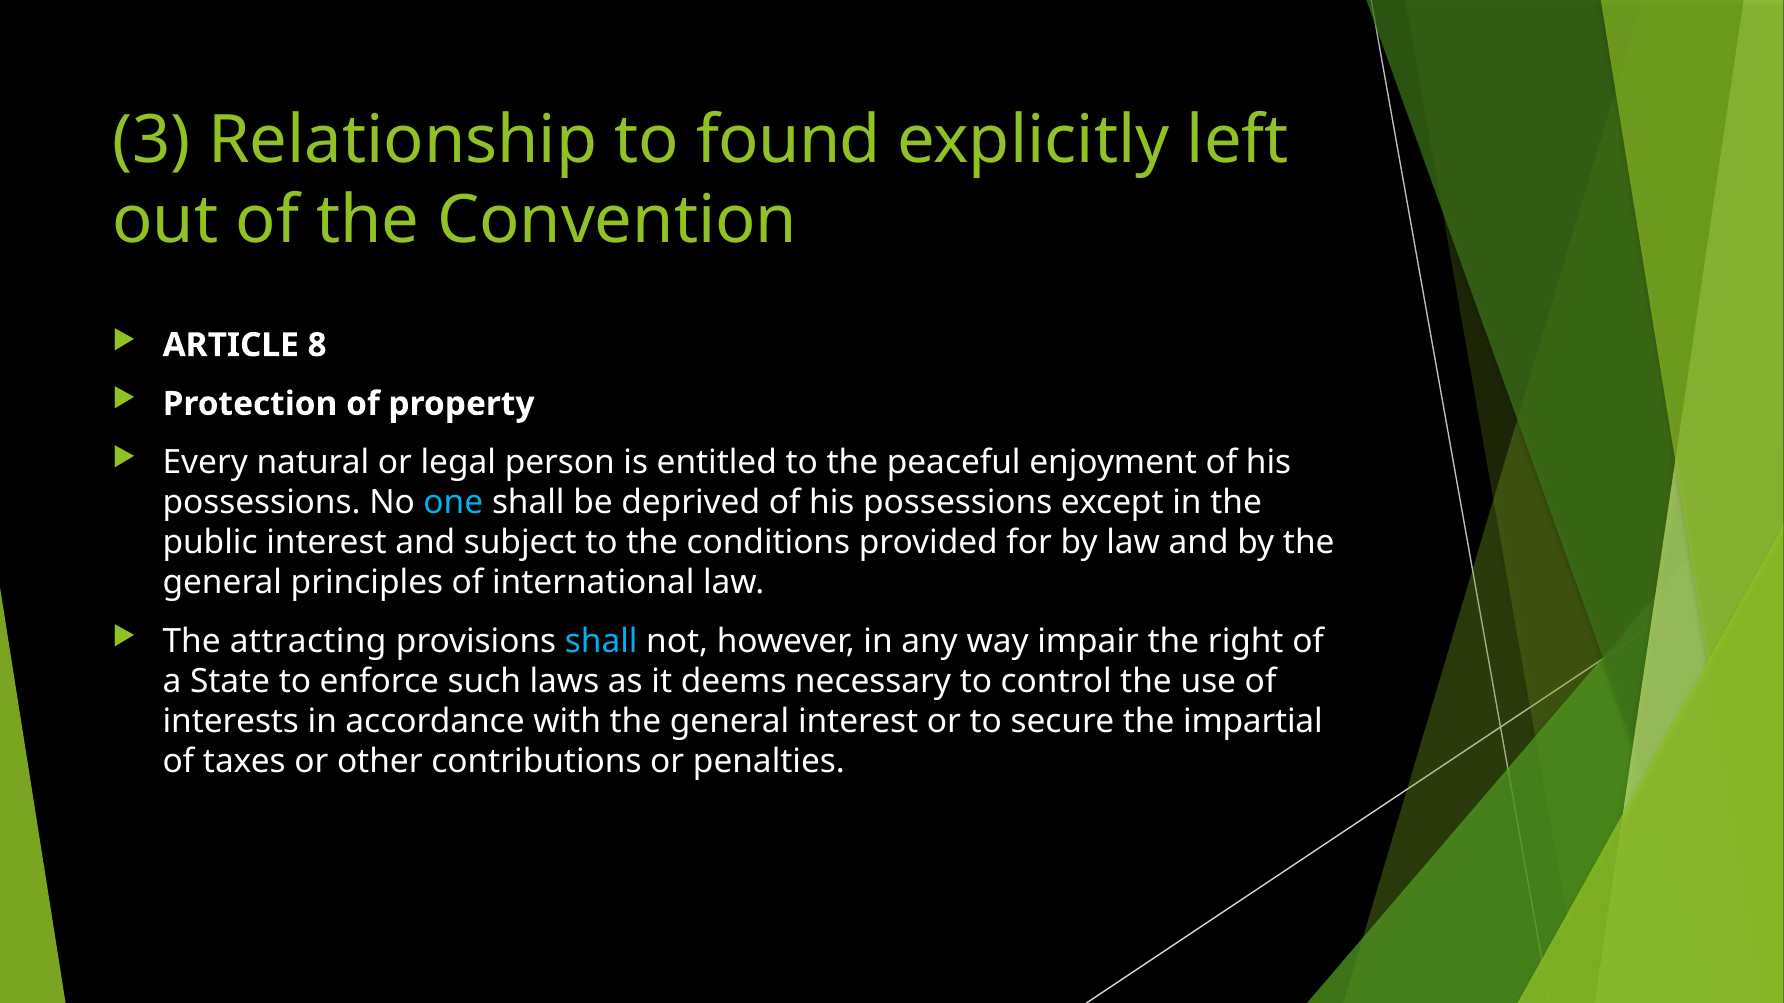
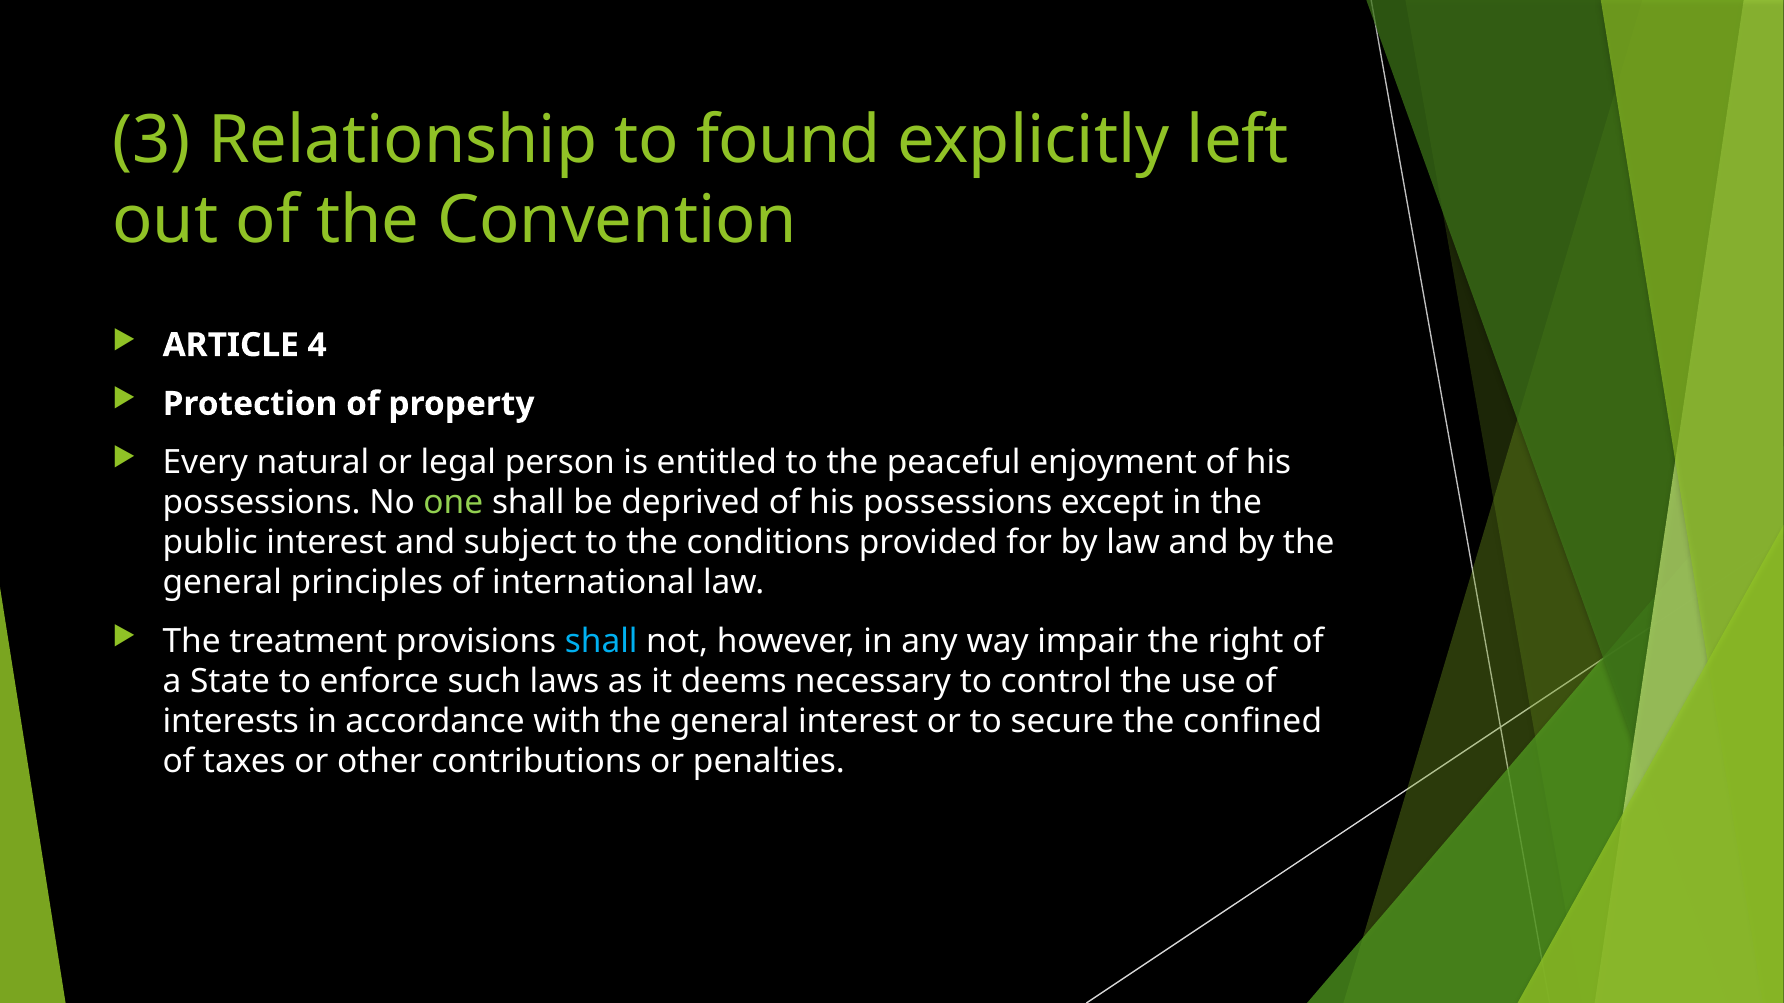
8: 8 -> 4 (317, 345)
one colour: light blue -> light green (453, 503)
attracting: attracting -> treatment (308, 642)
impartial: impartial -> confined (1253, 722)
